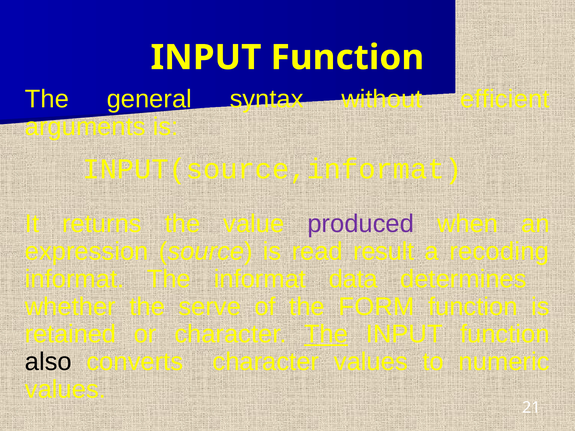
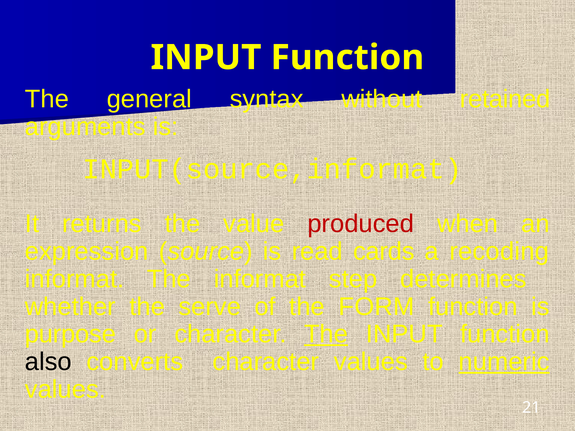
efficient: efficient -> retained (505, 99)
produced colour: purple -> red (361, 224)
result: result -> cards (384, 252)
data: data -> step (353, 279)
retained: retained -> purpose (70, 334)
numeric underline: none -> present (504, 362)
